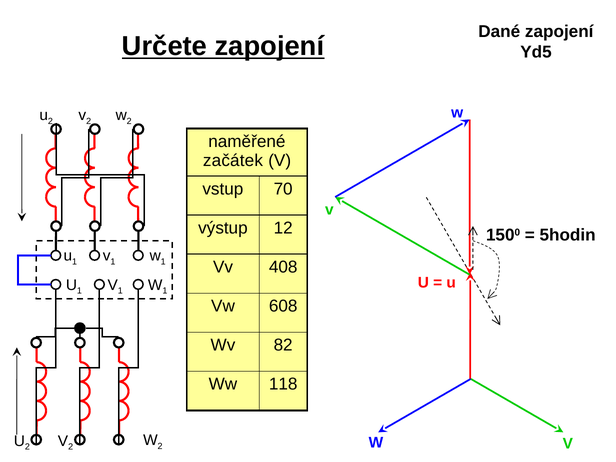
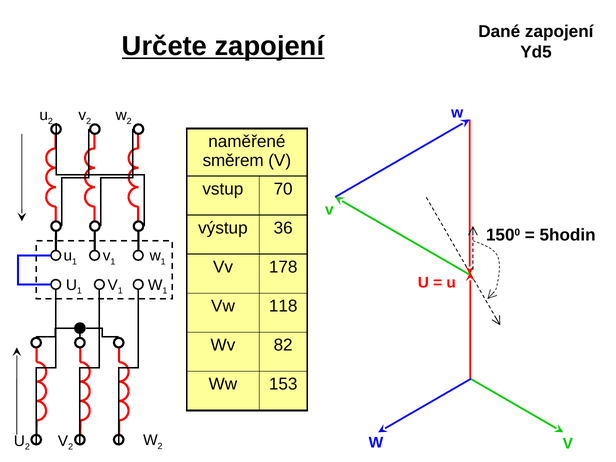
začátek: začátek -> směrem (233, 161)
12: 12 -> 36 (283, 228)
408: 408 -> 178 (283, 267)
608: 608 -> 118 (283, 306)
118: 118 -> 153 (283, 384)
